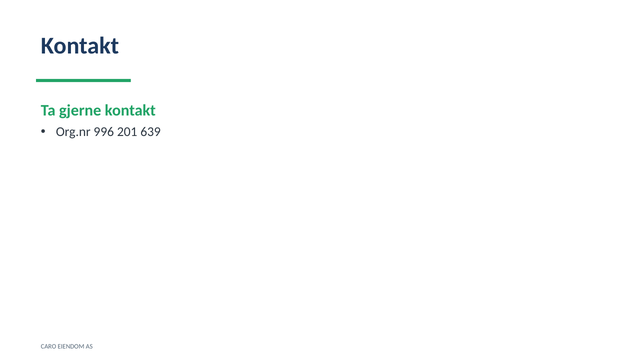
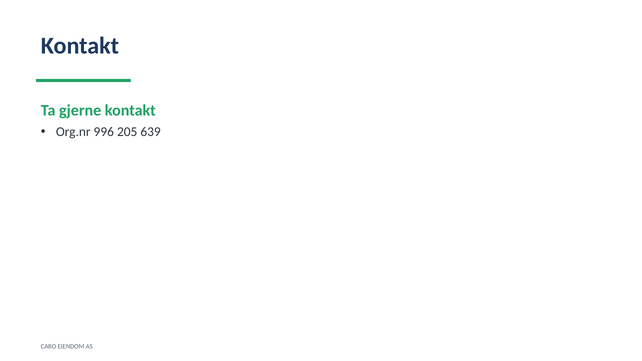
201: 201 -> 205 (127, 132)
